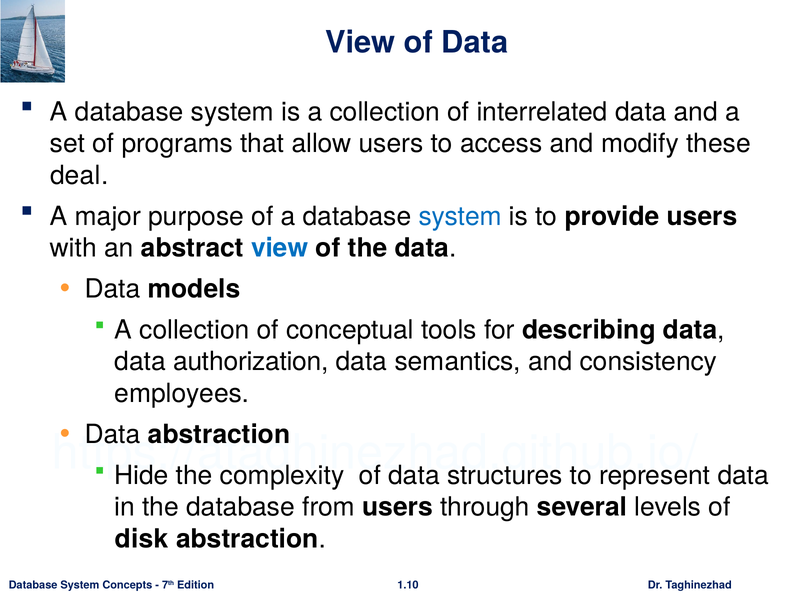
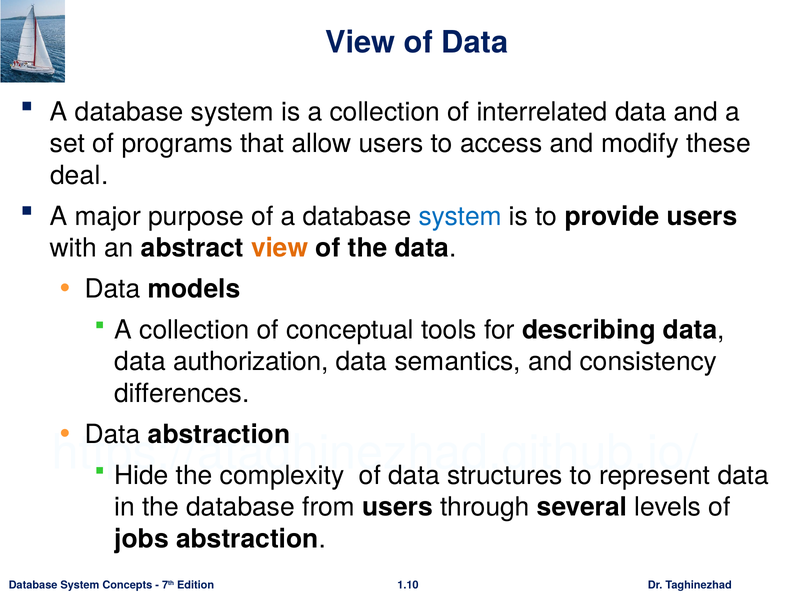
view colour: blue -> orange (280, 248)
employees: employees -> differences (182, 393)
disk: disk -> jobs (142, 539)
